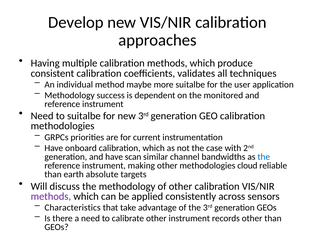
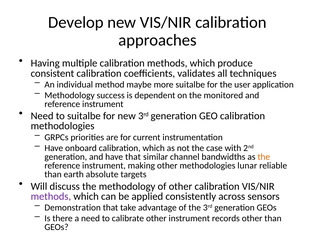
have scan: scan -> that (133, 157)
the colour: blue -> orange (264, 157)
cloud: cloud -> lunar (247, 166)
Characteristics: Characteristics -> Demonstration (73, 208)
